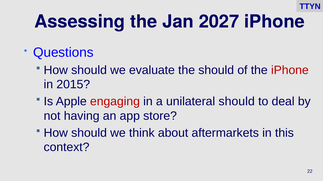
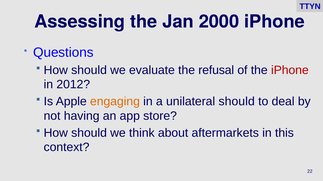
2027: 2027 -> 2000 (219, 22)
the should: should -> refusal (216, 70)
2015: 2015 -> 2012 (73, 85)
engaging colour: red -> orange (115, 102)
